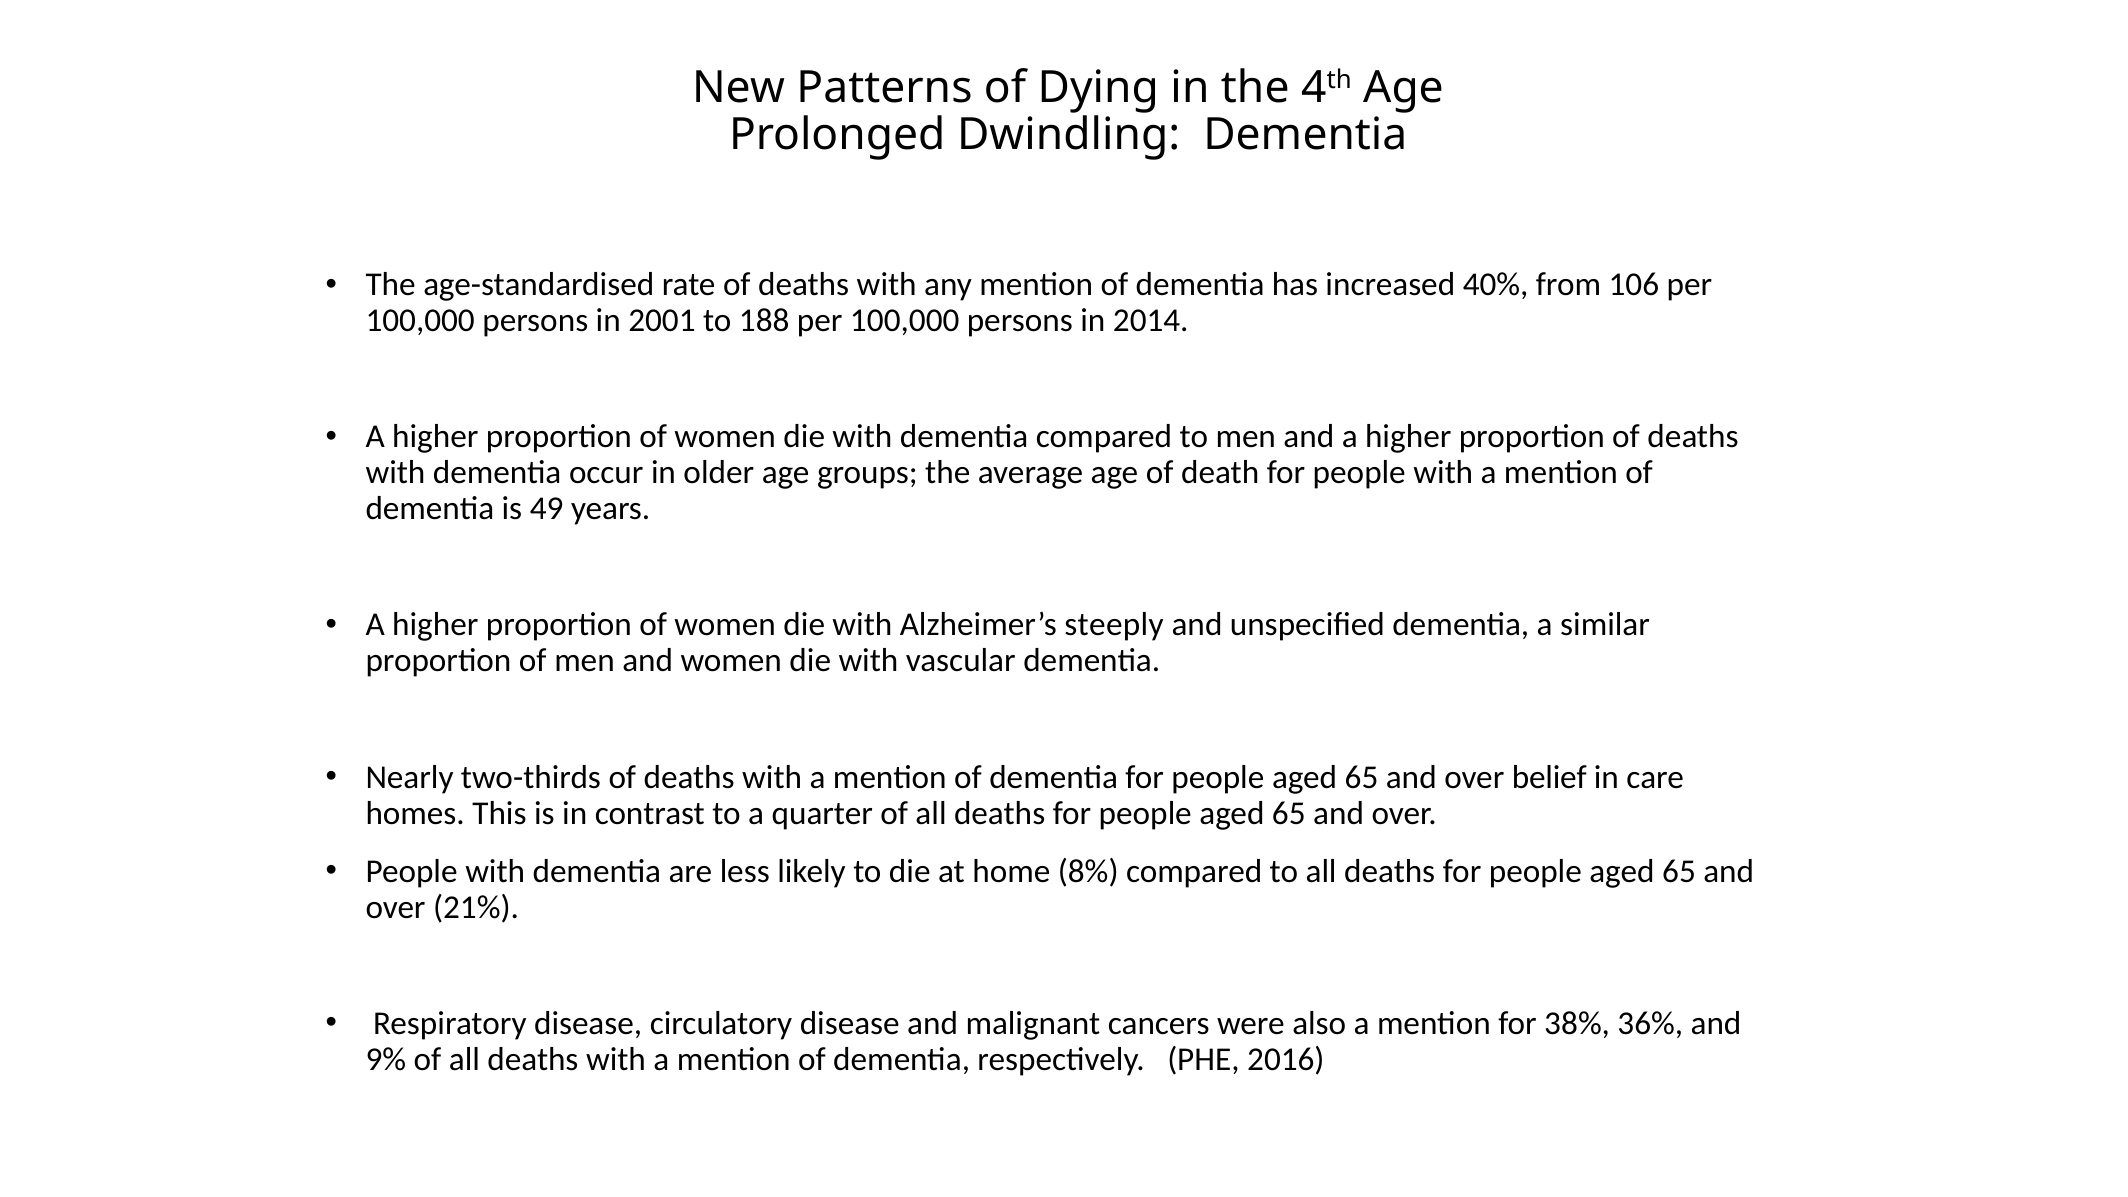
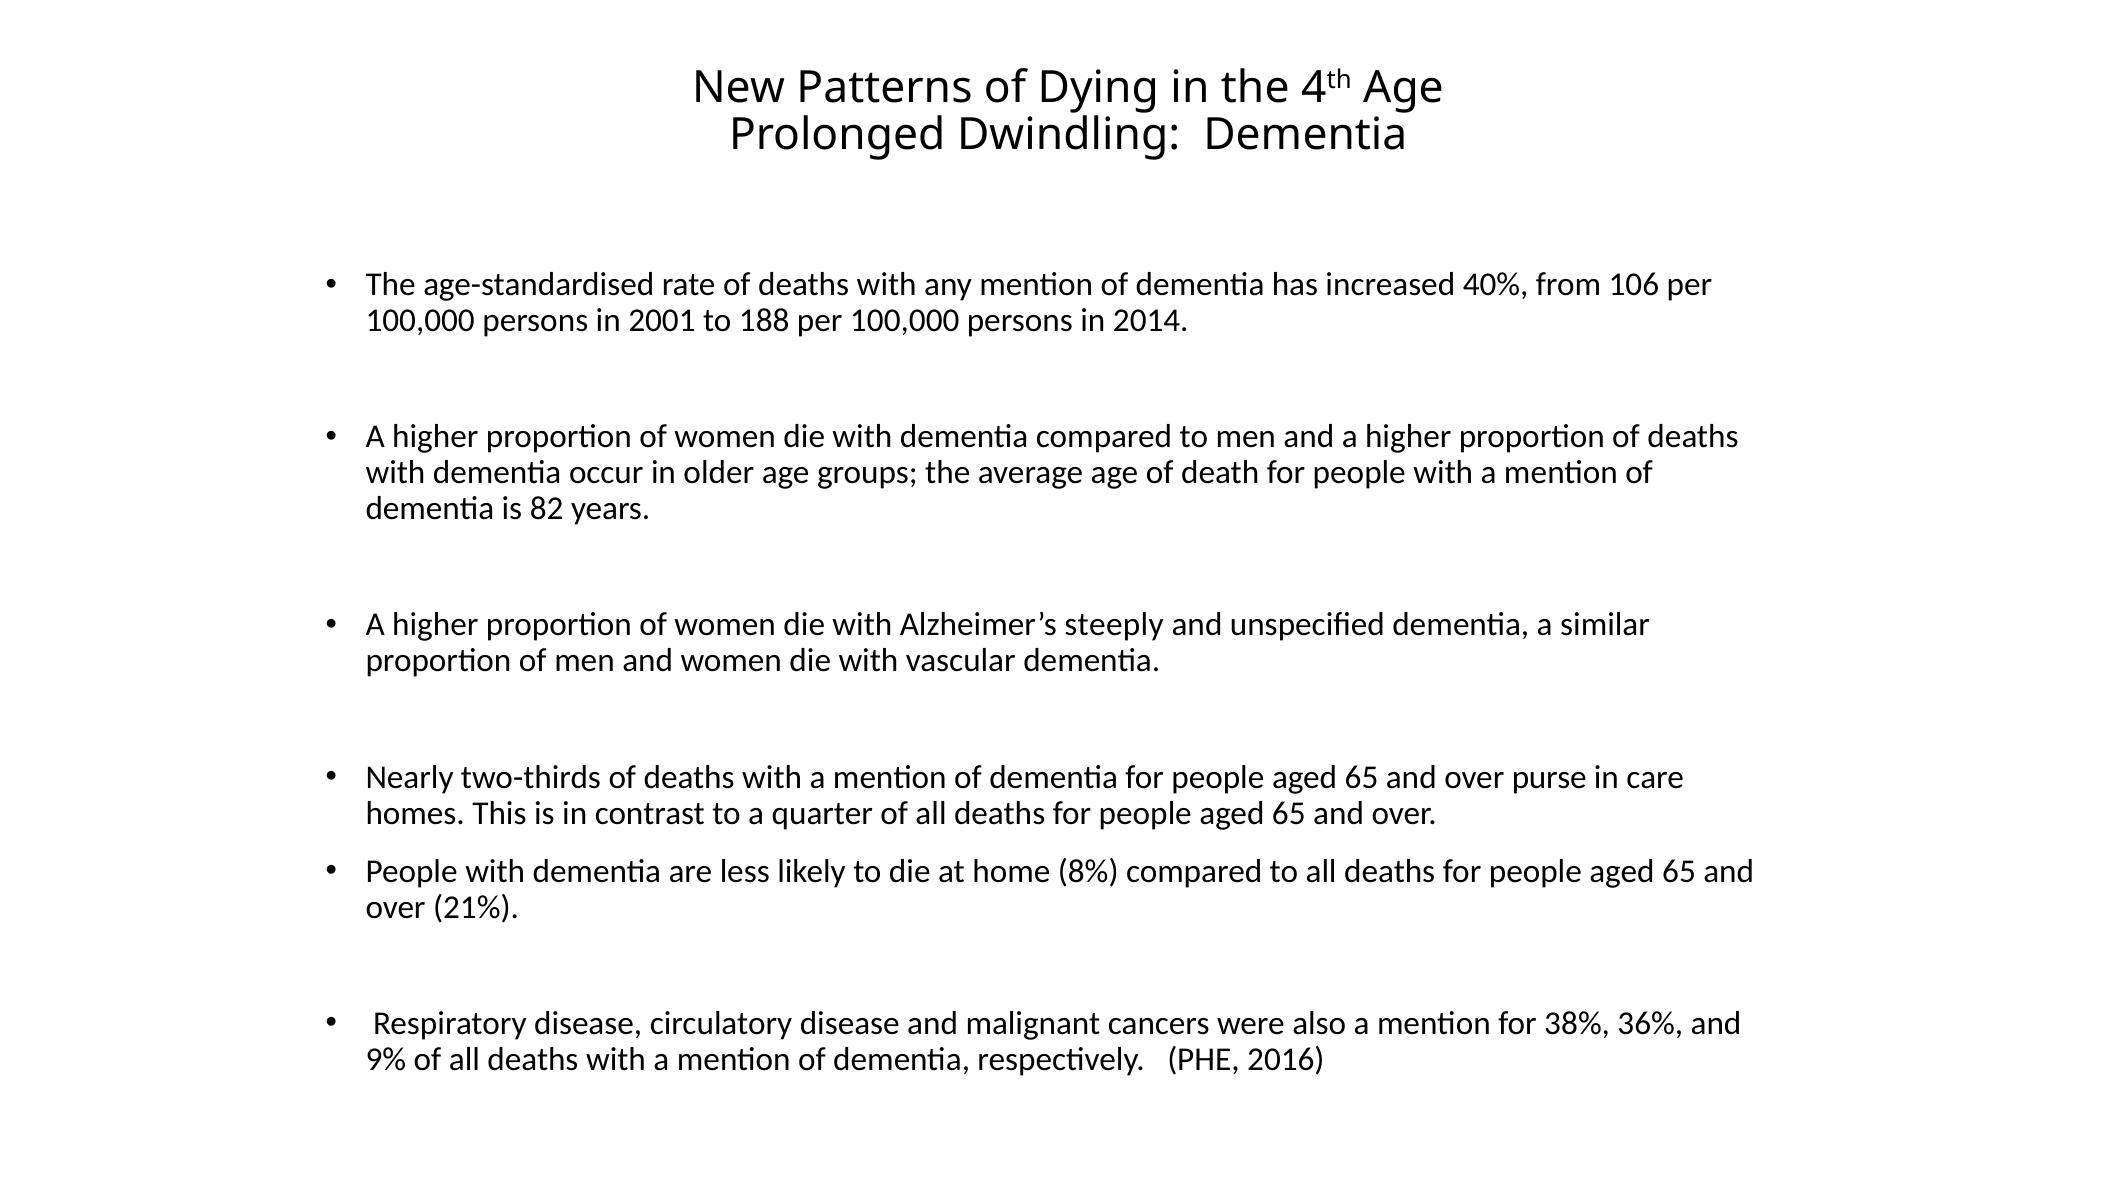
49: 49 -> 82 (547, 509)
belief: belief -> purse (1549, 777)
